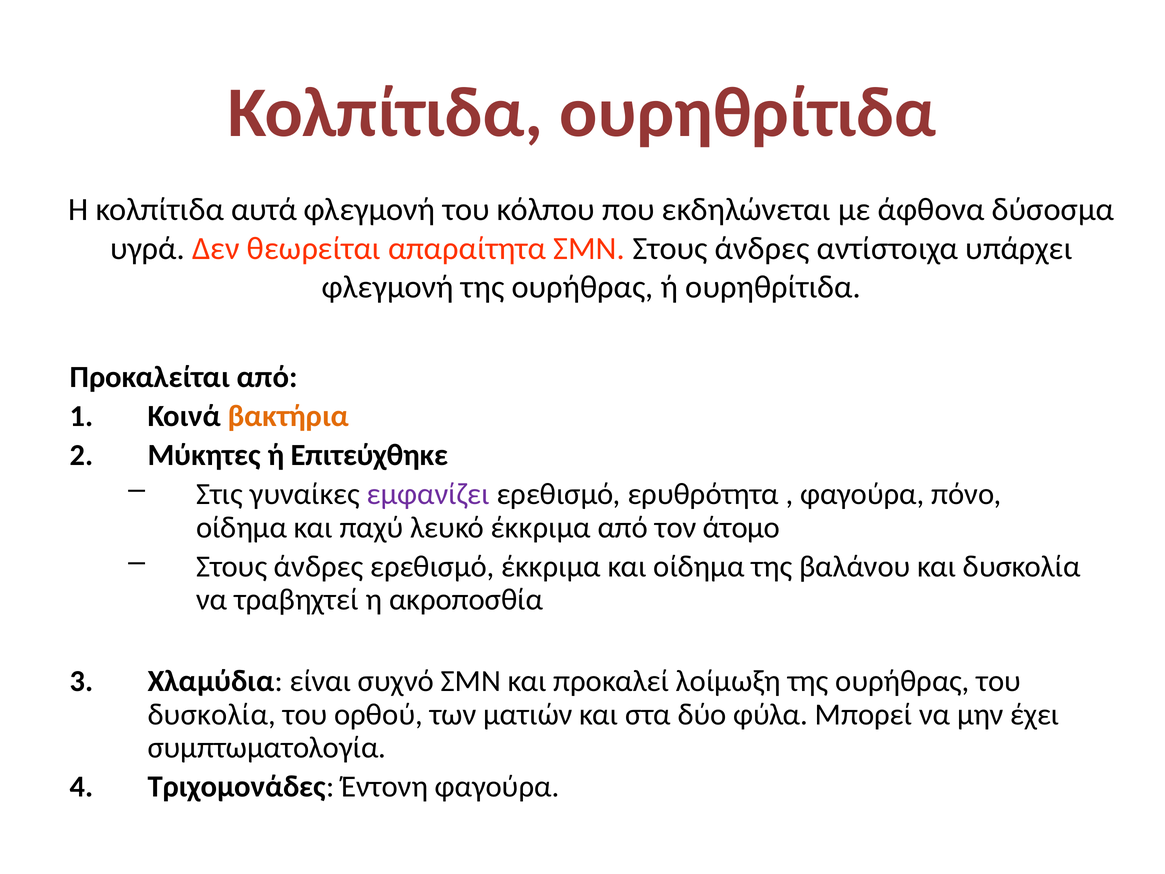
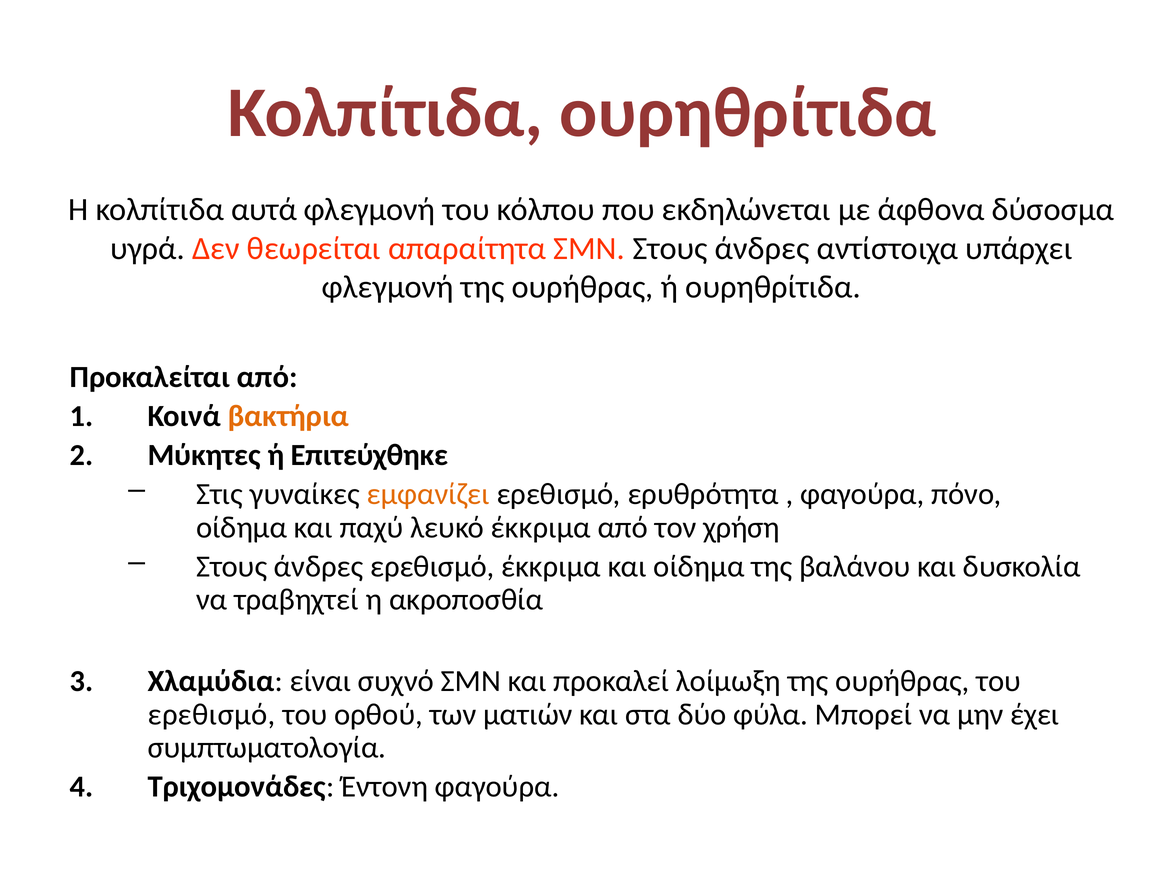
εμφανίζει colour: purple -> orange (428, 494)
άτομο: άτομο -> χρήση (742, 527)
δυσκολία: δυσκολία -> ερεθισμό (212, 714)
